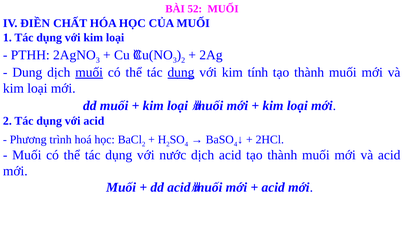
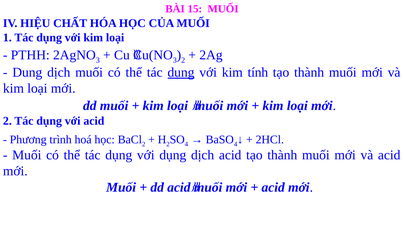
52: 52 -> 15 (195, 9)
ĐIỀN: ĐIỀN -> HIỆU (35, 23)
muối underline: present -> none (89, 72)
với nước: nước -> dụng (173, 155)
